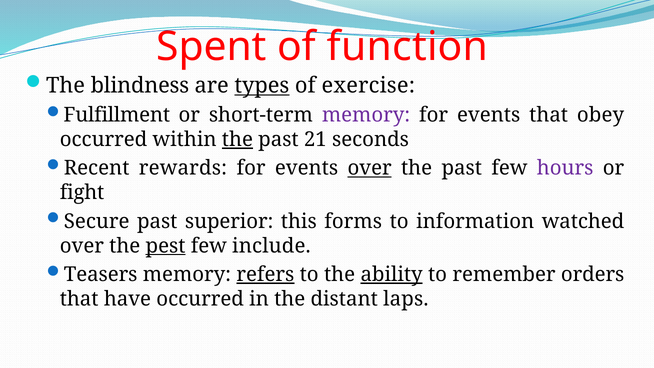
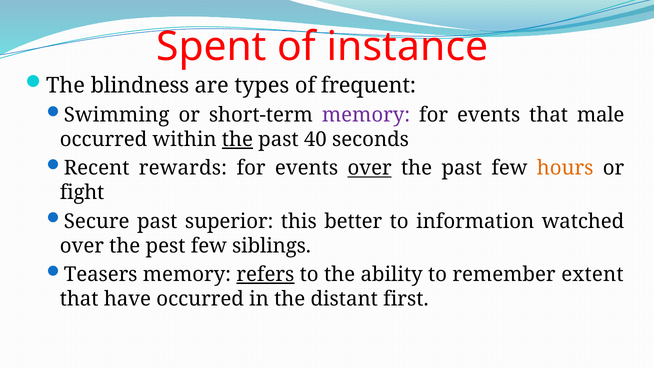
function: function -> instance (408, 47)
types underline: present -> none (262, 86)
exercise: exercise -> frequent (369, 86)
Fulfillment: Fulfillment -> Swimming (117, 115)
obey: obey -> male (601, 115)
21: 21 -> 40 (315, 139)
hours colour: purple -> orange (565, 168)
forms: forms -> better (353, 221)
pest underline: present -> none (166, 246)
include: include -> siblings (272, 246)
ability underline: present -> none (392, 274)
orders: orders -> extent (592, 274)
laps: laps -> first (406, 299)
